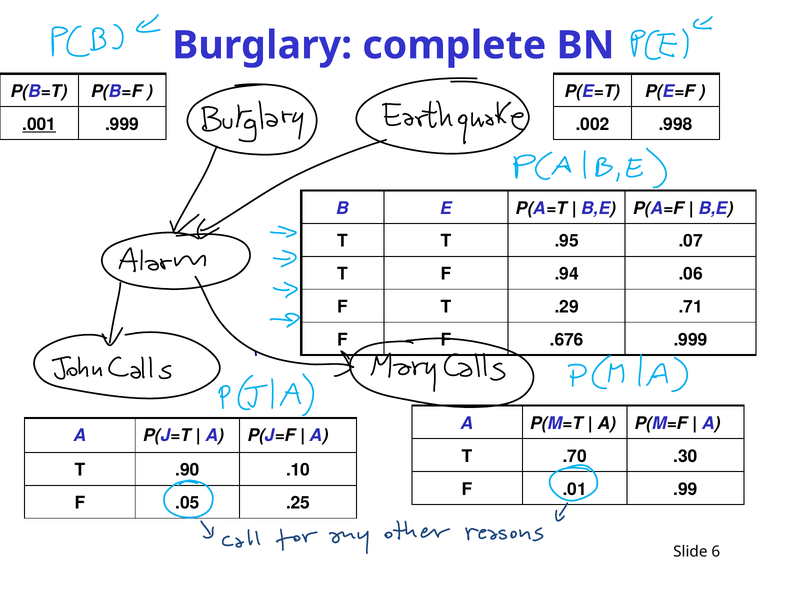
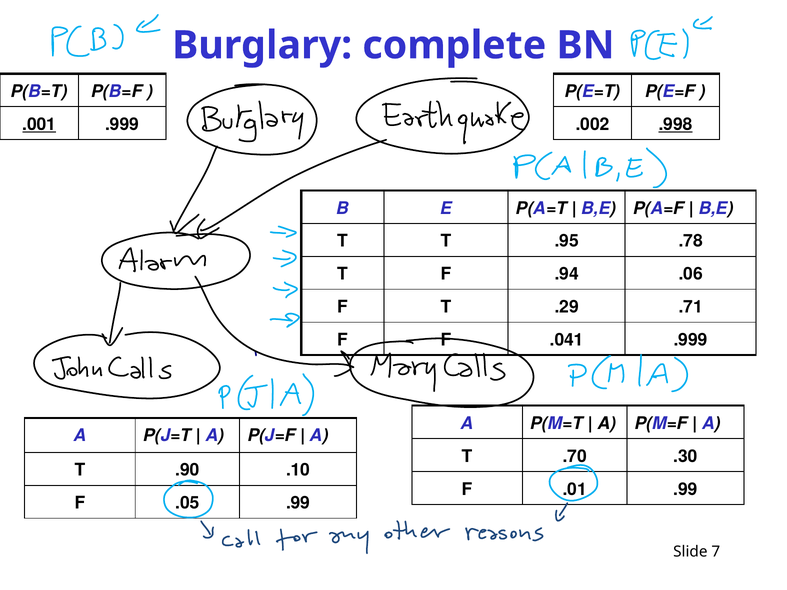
.998 underline: none -> present (676, 124)
.07: .07 -> .78 (691, 241)
.676: .676 -> .041 (567, 340)
.05 .25: .25 -> .99 (298, 503)
6: 6 -> 7 (716, 552)
